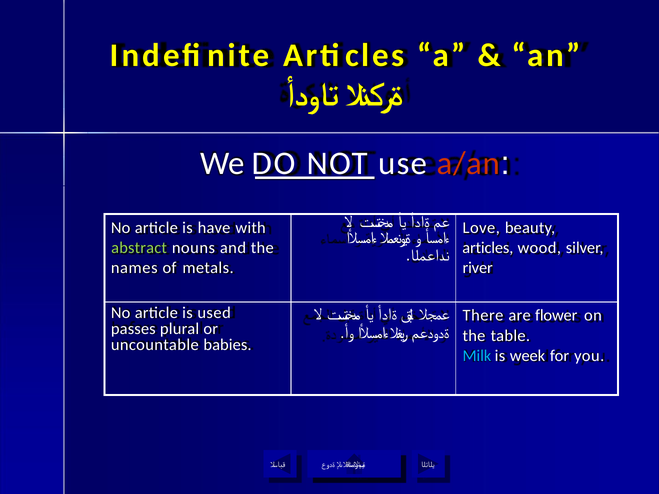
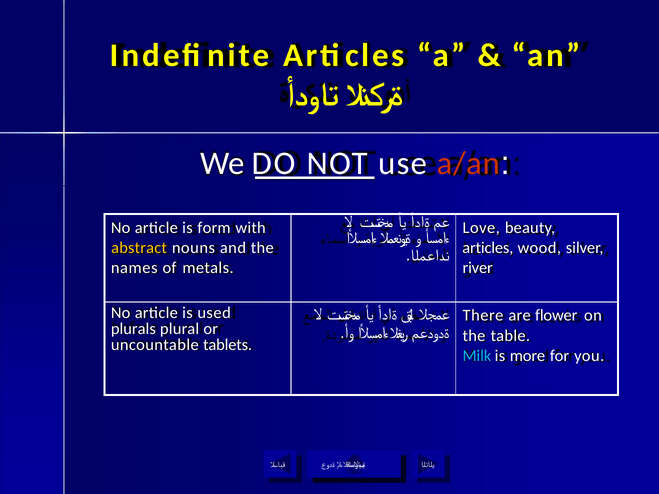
have: have -> form (214, 228)
abstract colour: light green -> yellow (139, 248)
passes: passes -> plurals (133, 329)
babies: babies -> tablets (228, 345)
week: week -> more (528, 356)
